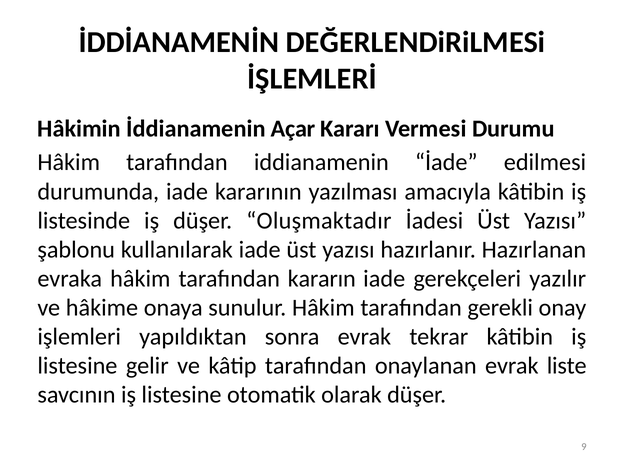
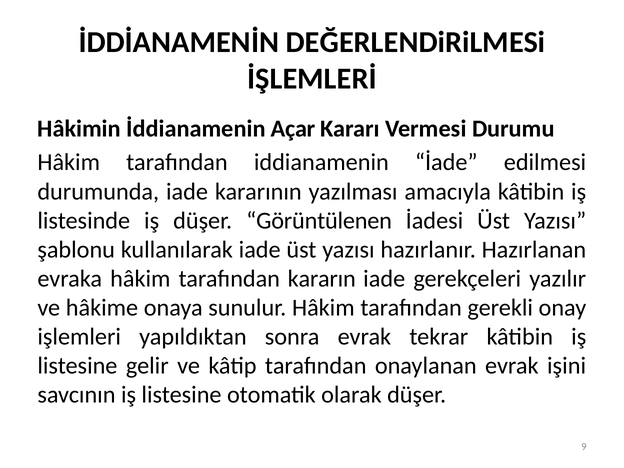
Oluşmaktadır: Oluşmaktadır -> Görüntülenen (319, 221)
liste: liste -> işini (567, 366)
